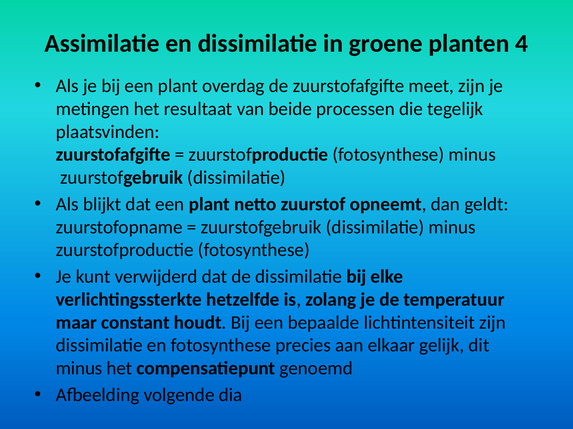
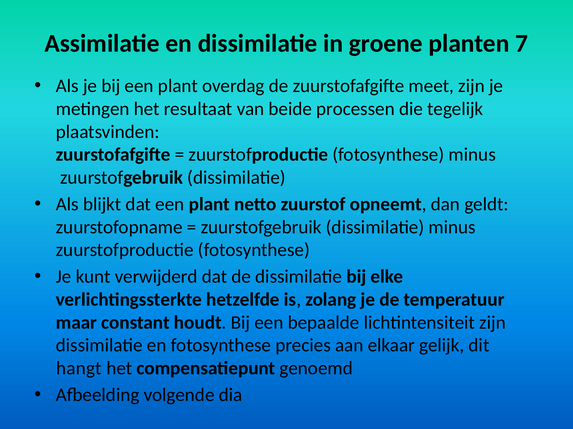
4: 4 -> 7 (522, 43)
minus: minus -> hangt (79, 369)
